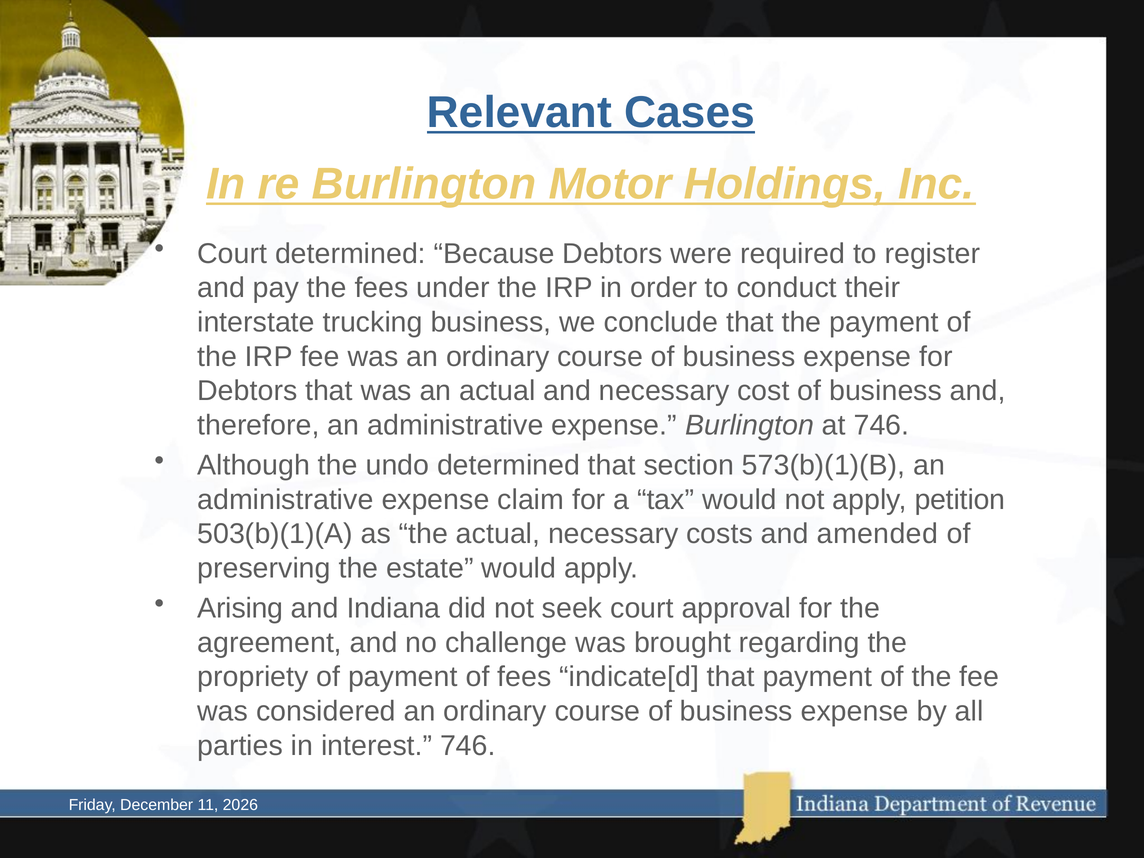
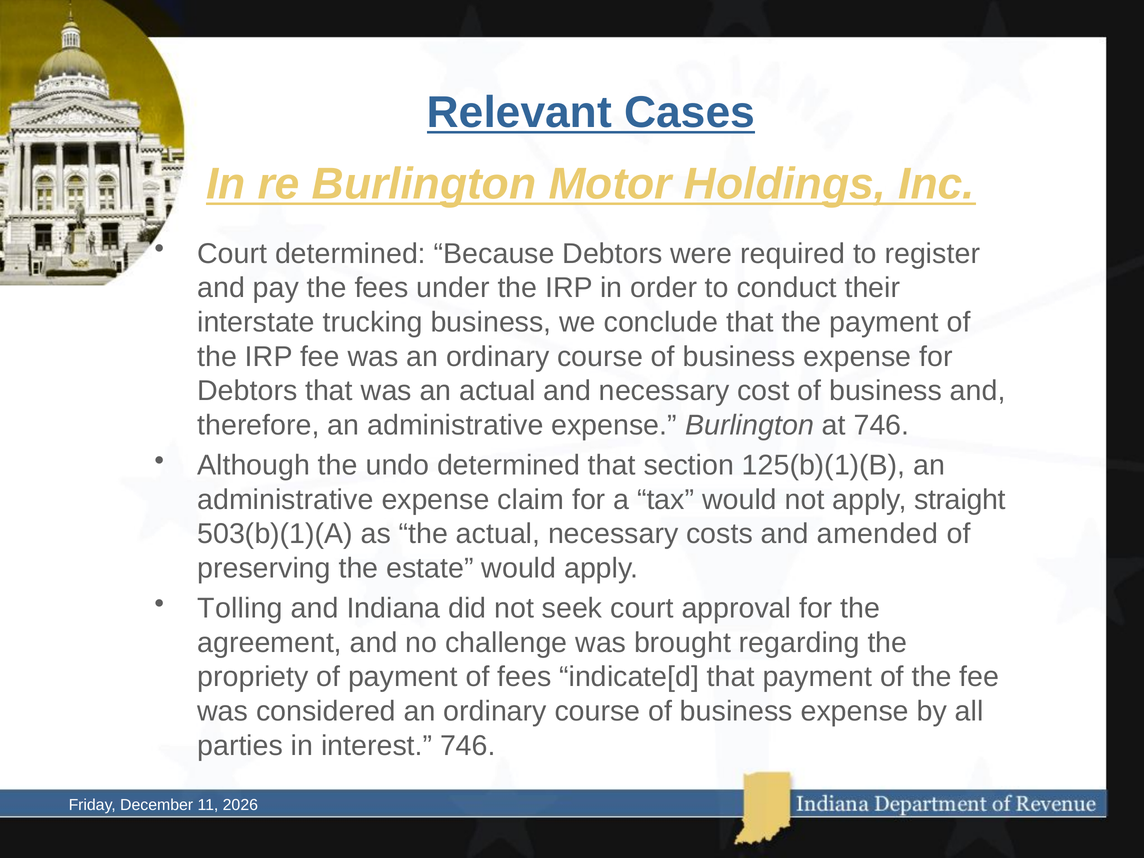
573(b)(1)(B: 573(b)(1)(B -> 125(b)(1)(B (824, 465)
petition: petition -> straight (960, 500)
Arising: Arising -> Tolling (240, 608)
